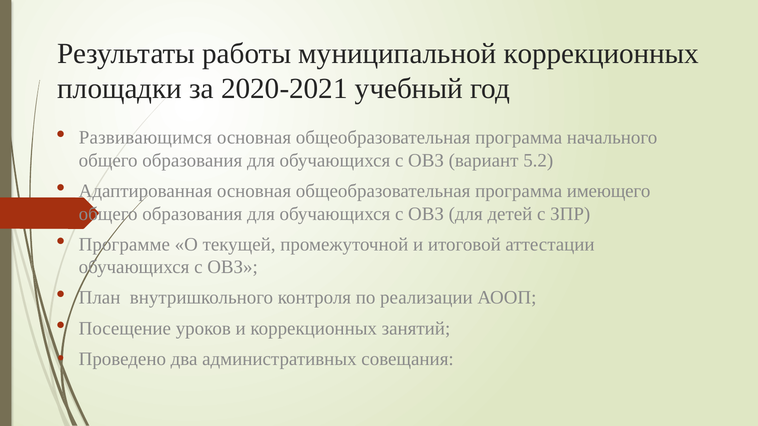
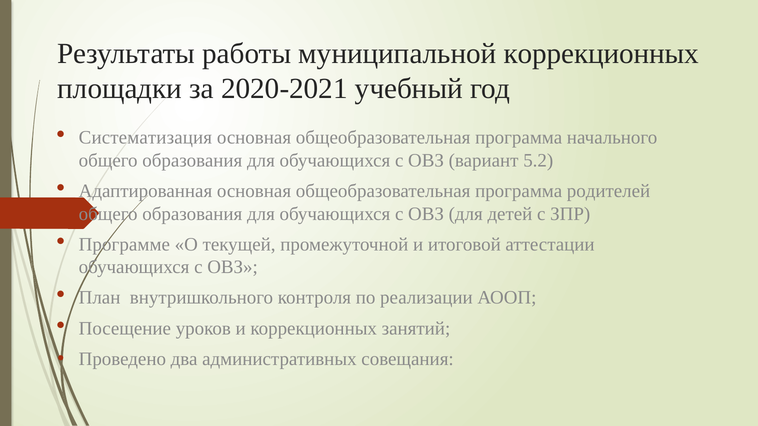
Развивающимся: Развивающимся -> Систематизация (145, 138)
имеющего: имеющего -> родителей (609, 191)
